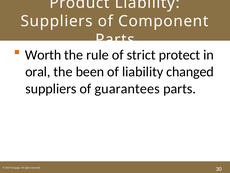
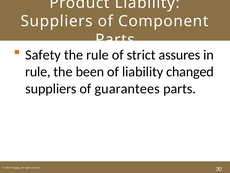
Worth: Worth -> Safety (43, 55)
protect: protect -> assures (179, 55)
oral: oral -> rule (38, 72)
